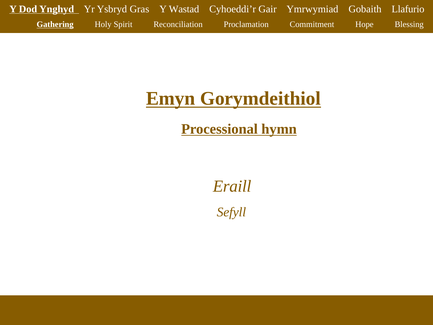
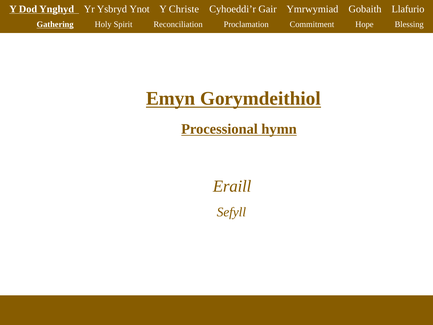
Gras: Gras -> Ynot (140, 9)
Wastad: Wastad -> Christe (184, 9)
